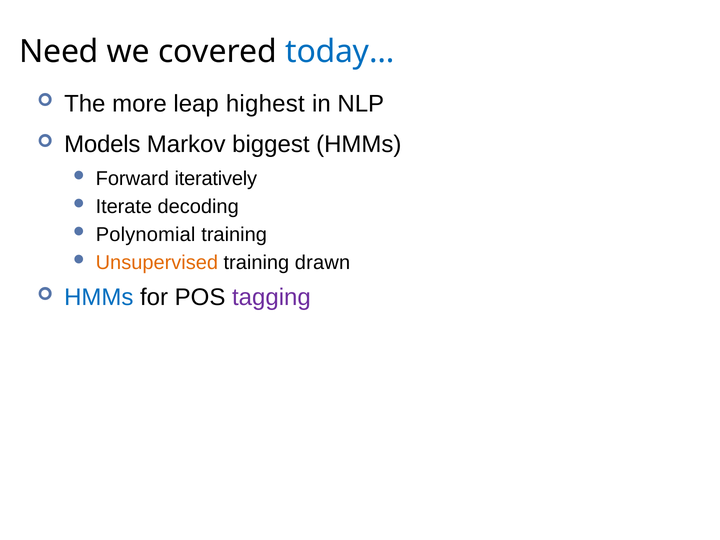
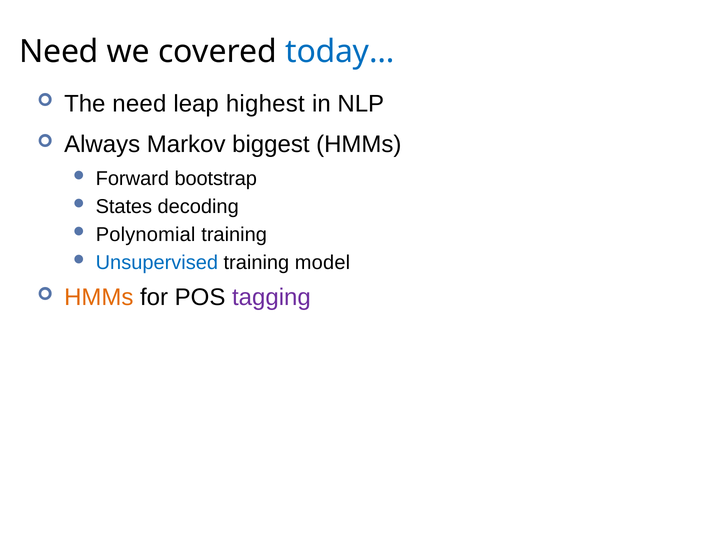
The more: more -> need (139, 104)
Models: Models -> Always (102, 144)
iteratively: iteratively -> bootstrap (216, 179)
Iterate: Iterate -> States (124, 207)
Unsupervised colour: orange -> blue (157, 263)
drawn: drawn -> model (323, 263)
HMMs colour: blue -> orange (99, 297)
